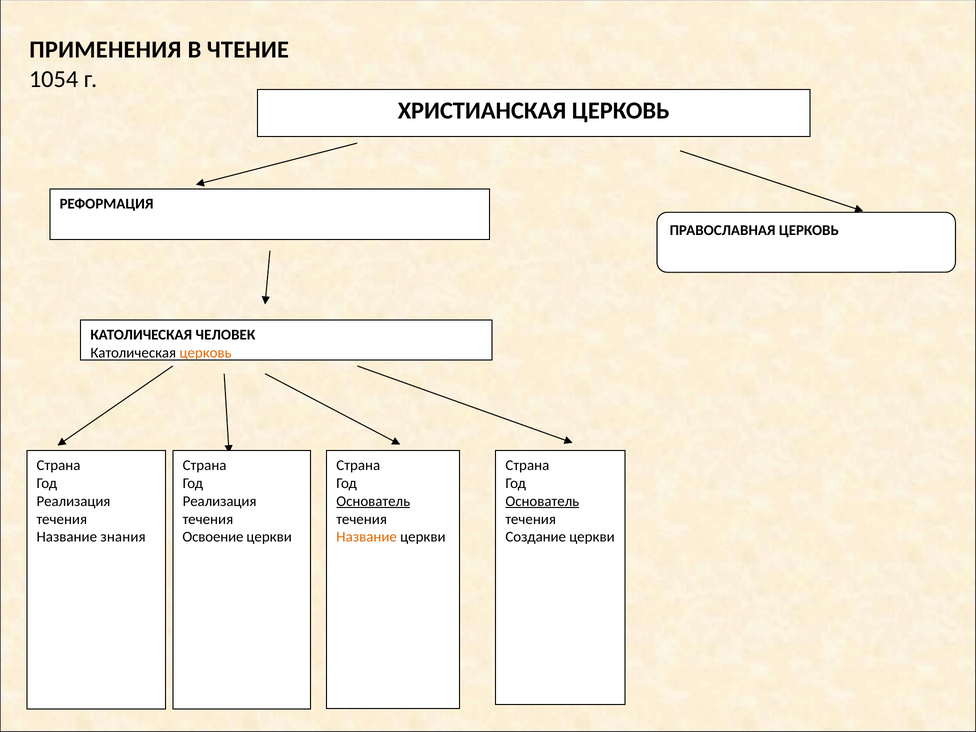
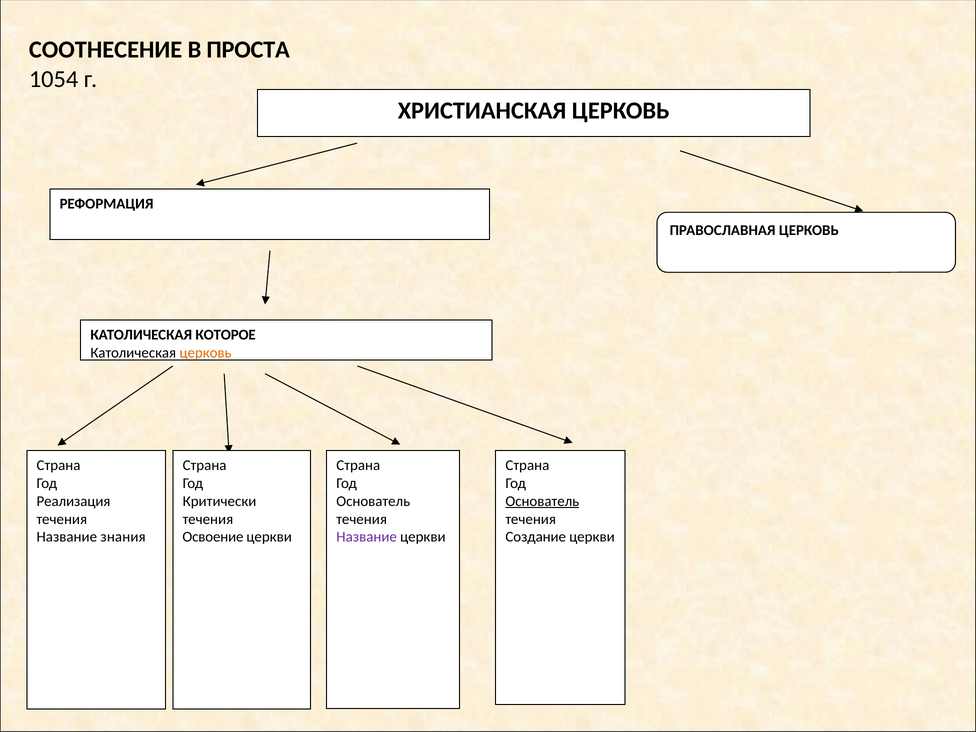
ПРИМЕНЕНИЯ: ПРИМЕНЕНИЯ -> СООТНЕСЕНИЕ (106, 50)
ЧТЕНИЕ: ЧТЕНИЕ -> ПРОСТА (248, 50)
ЧЕЛОВЕК: ЧЕЛОВЕК -> КОТОРОЕ (226, 335)
Реализация: Реализация -> Критически (220, 501)
Основатель underline: present -> none (373, 501)
Название colour: orange -> purple (367, 537)
